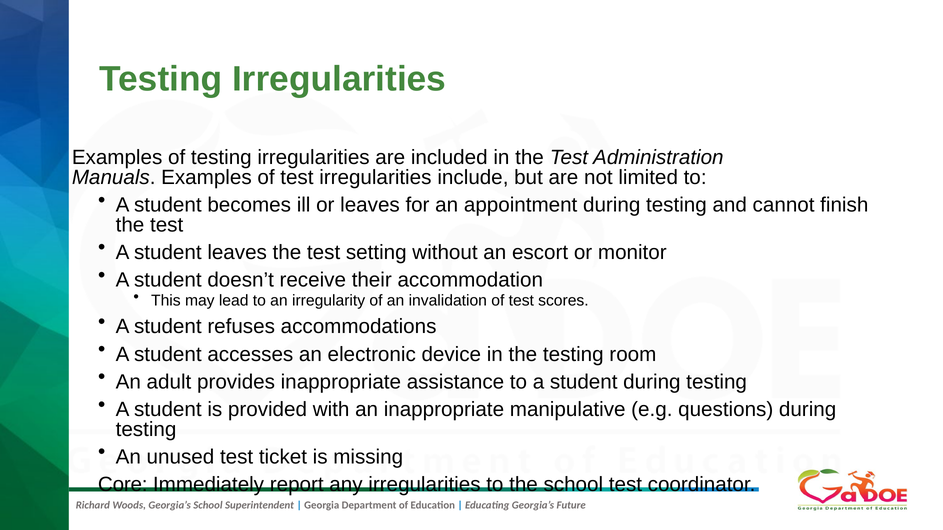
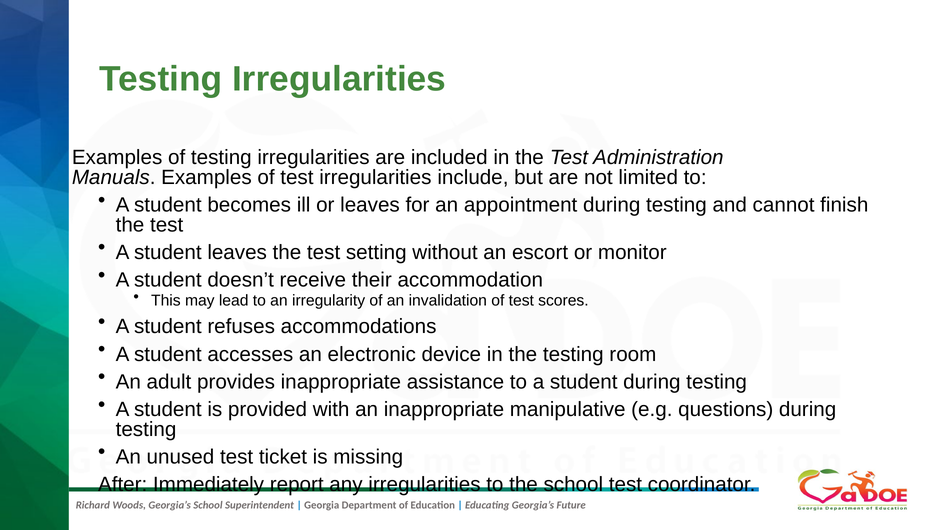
Core: Core -> After (123, 485)
